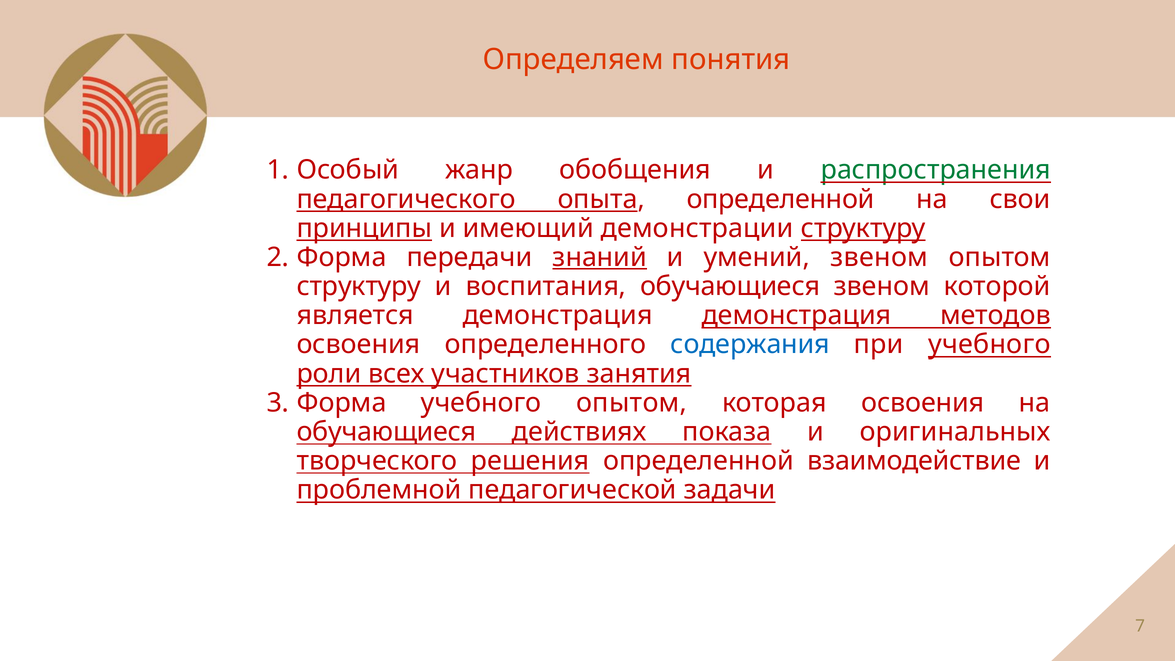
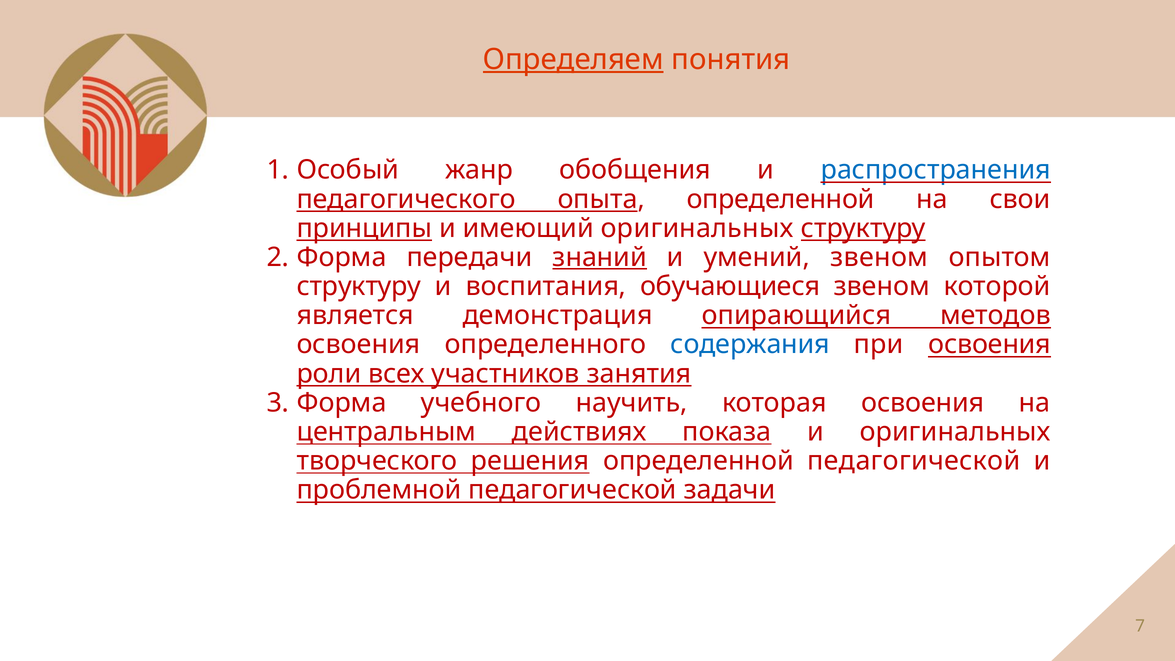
Определяем underline: none -> present (573, 59)
распространения colour: green -> blue (936, 170)
имеющий демонстрации: демонстрации -> оригинальных (697, 228)
демонстрация демонстрация: демонстрация -> опирающийся (796, 315)
при учебного: учебного -> освоения (990, 345)
учебного опытом: опытом -> научить (632, 403)
обучающиеся: обучающиеся -> центральным (386, 432)
определенной взаимодействие: взаимодействие -> педагогической (914, 461)
